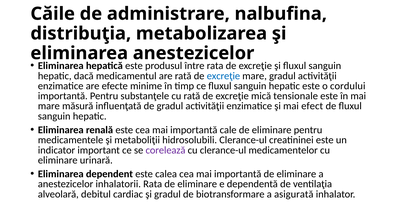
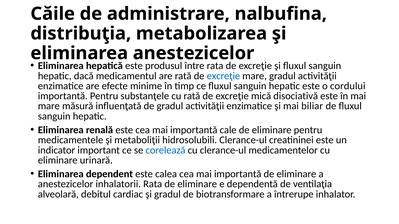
tensionale: tensionale -> disociativă (296, 96)
efect: efect -> biliar (312, 106)
corelează colour: purple -> blue (166, 150)
asigurată: asigurată -> întrerupe (294, 195)
